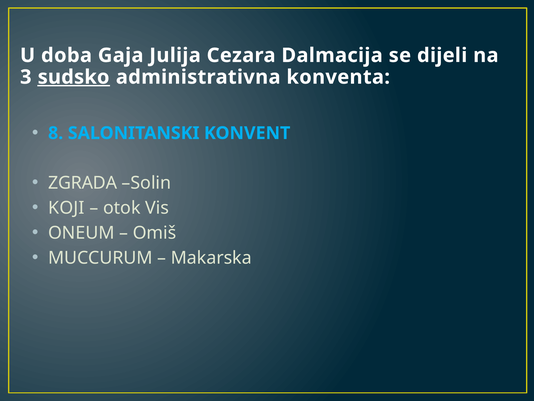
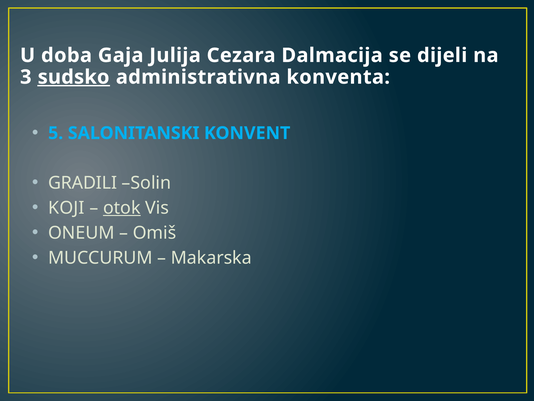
8: 8 -> 5 (56, 133)
ZGRADA: ZGRADA -> GRADILI (83, 183)
otok underline: none -> present (122, 208)
